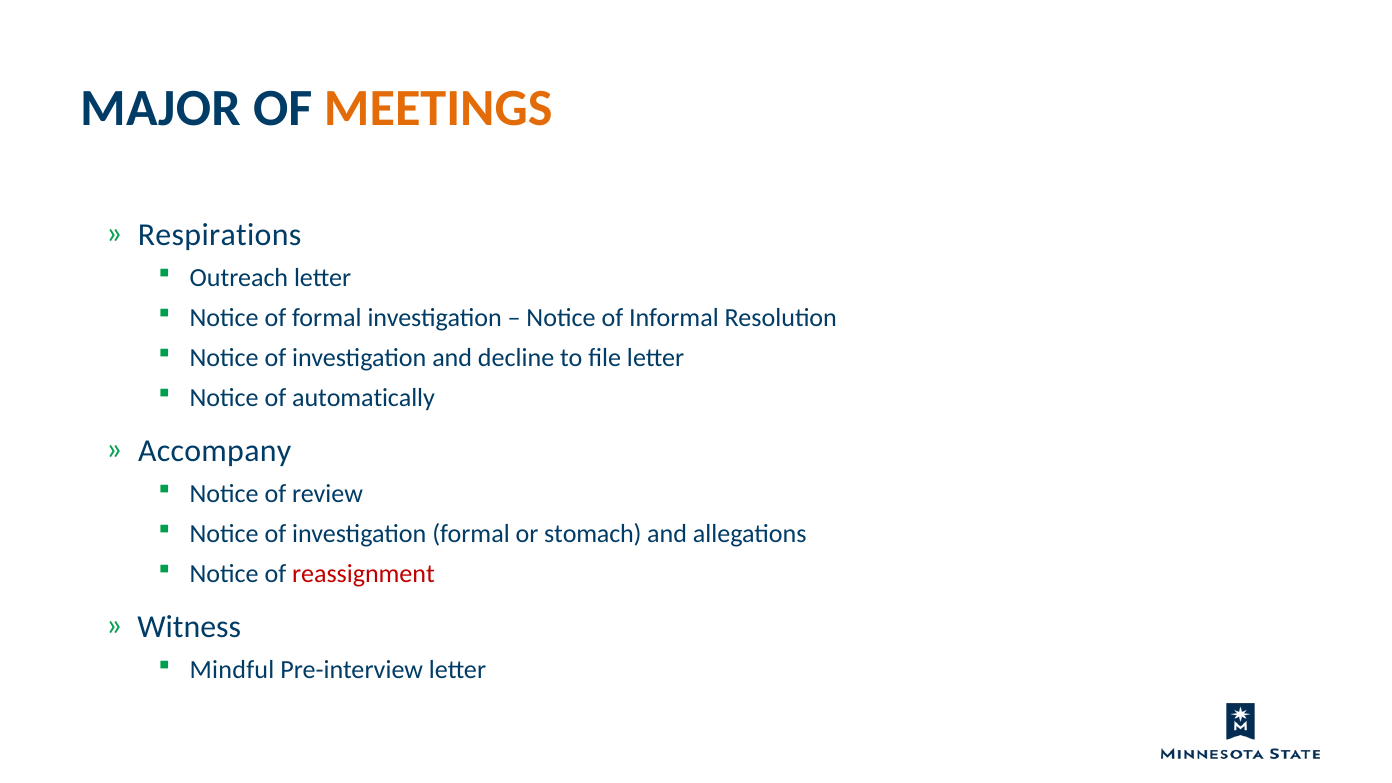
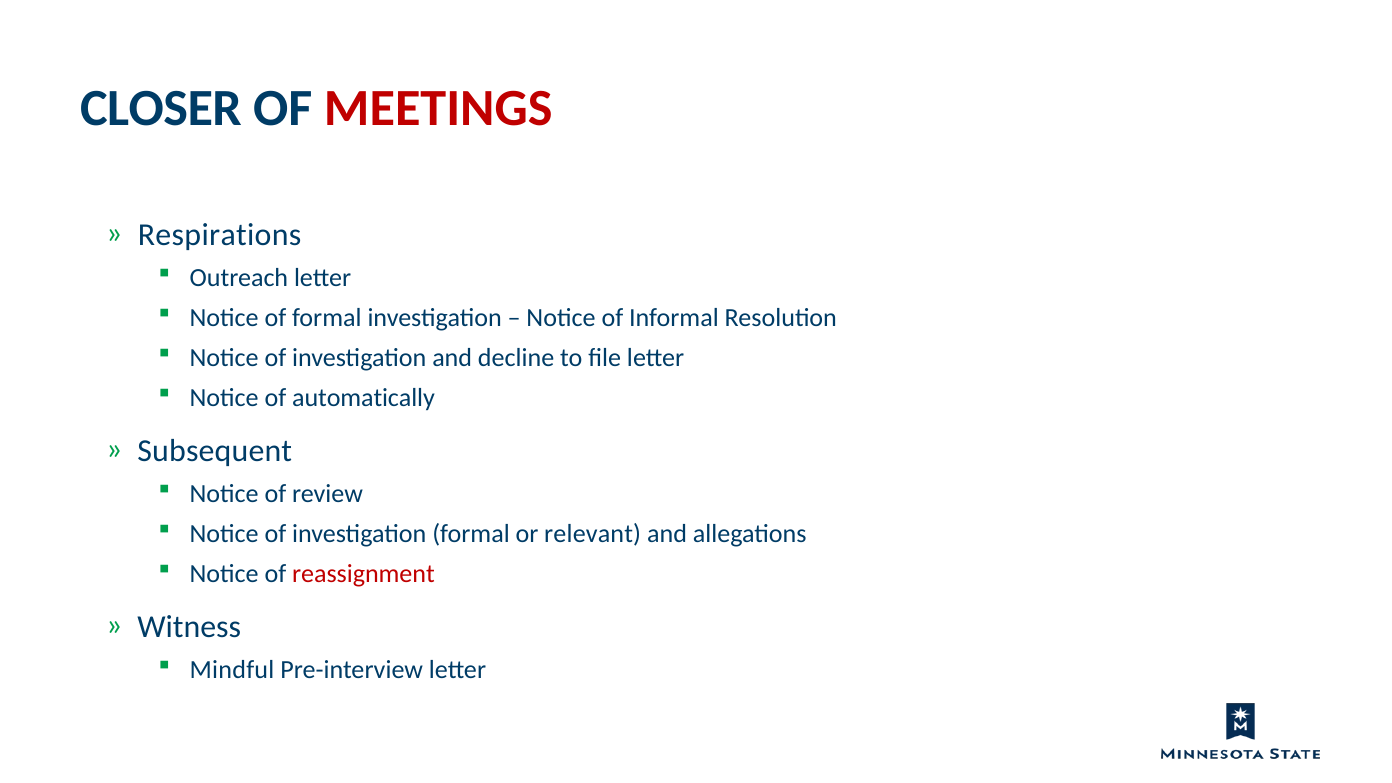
MAJOR: MAJOR -> CLOSER (161, 108)
MEETINGS colour: orange -> red (438, 108)
Accompany: Accompany -> Subsequent (215, 451)
stomach: stomach -> relevant (593, 534)
